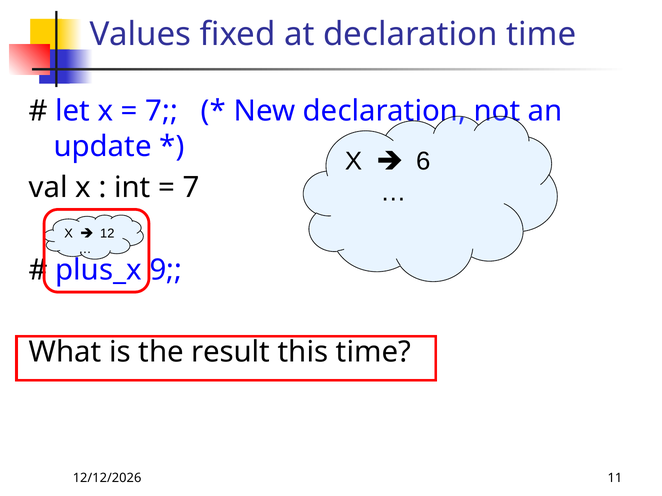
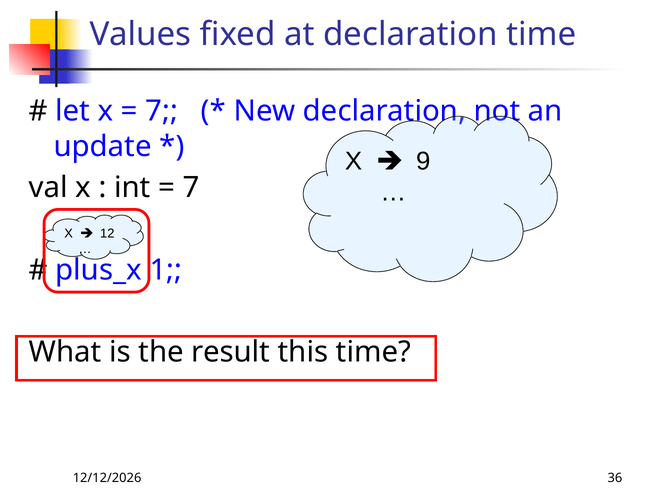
6: 6 -> 9 (423, 161)
9: 9 -> 1 (166, 270)
11: 11 -> 36 (615, 479)
